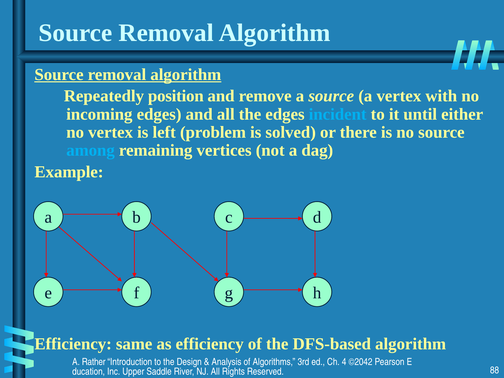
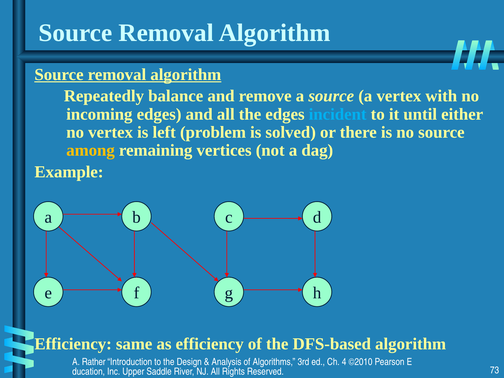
position: position -> balance (176, 96)
among colour: light blue -> yellow (91, 150)
©2042: ©2042 -> ©2010 (360, 362)
88: 88 -> 73 (495, 370)
